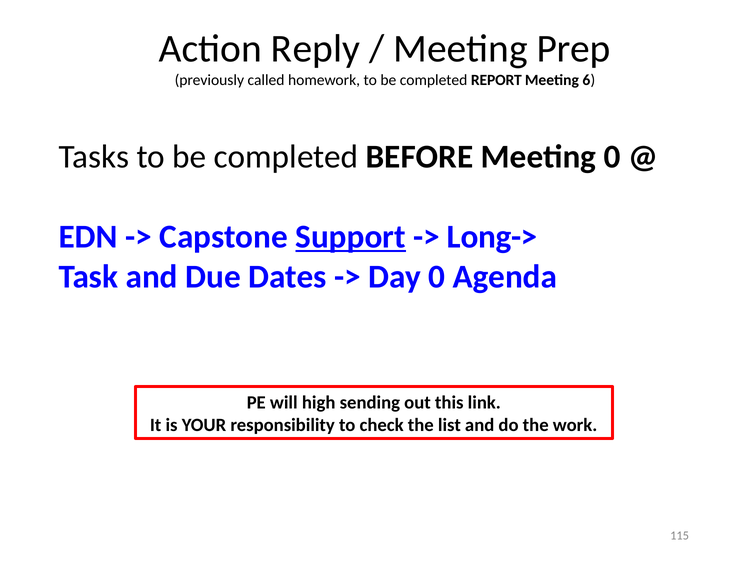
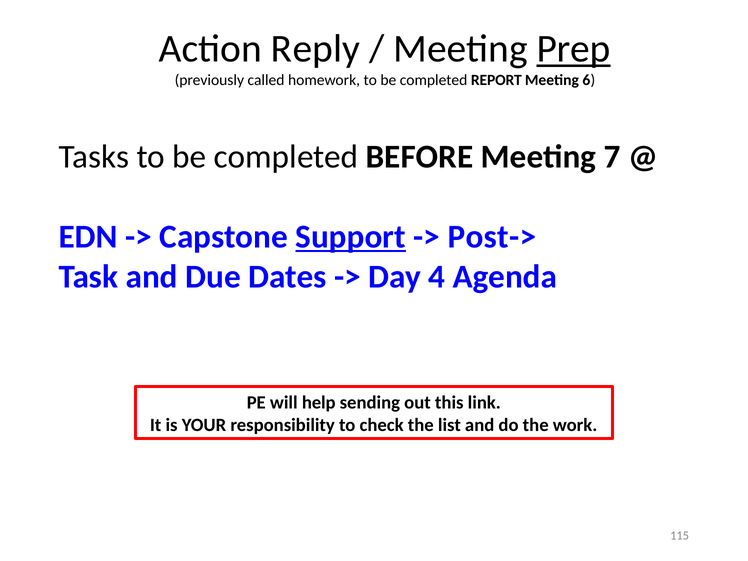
Prep underline: none -> present (574, 49)
Meeting 0: 0 -> 7 (612, 157)
Long->: Long-> -> Post-> (492, 237)
Day 0: 0 -> 4 (437, 277)
high: high -> help (319, 403)
